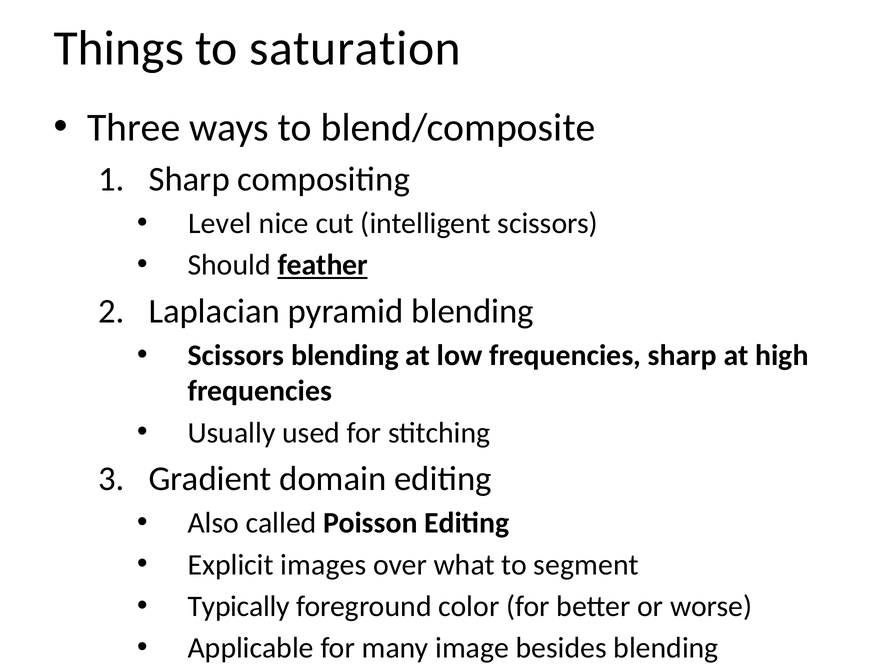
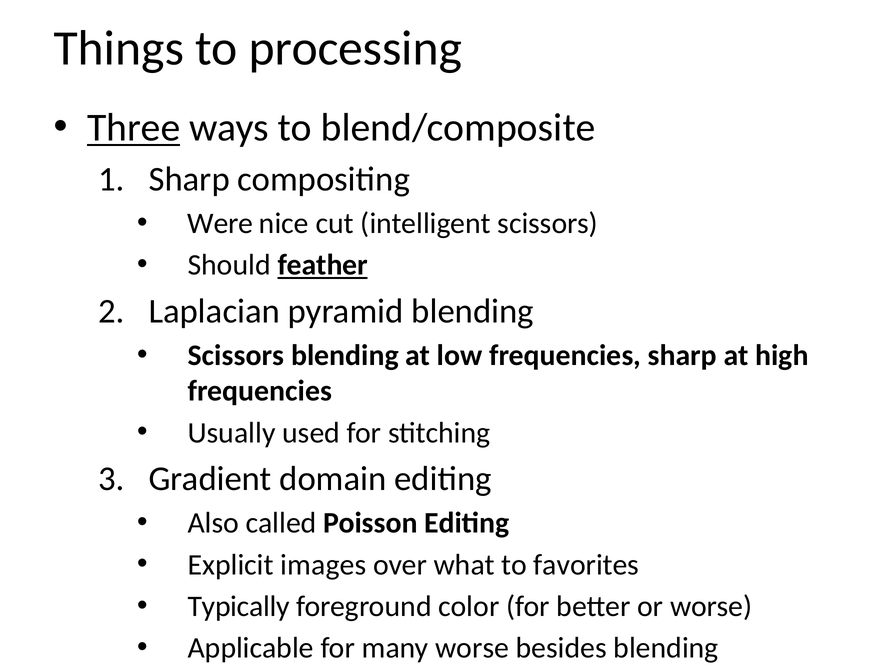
saturation: saturation -> processing (355, 48)
Three underline: none -> present (134, 128)
Level: Level -> Were (220, 224)
segment: segment -> favorites (586, 565)
many image: image -> worse (472, 649)
